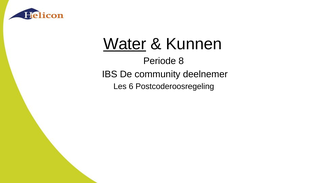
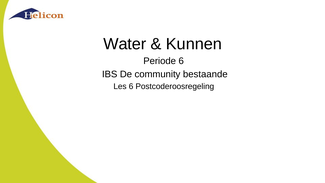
Water underline: present -> none (125, 44)
Periode 8: 8 -> 6 (181, 61)
deelnemer: deelnemer -> bestaande (205, 74)
